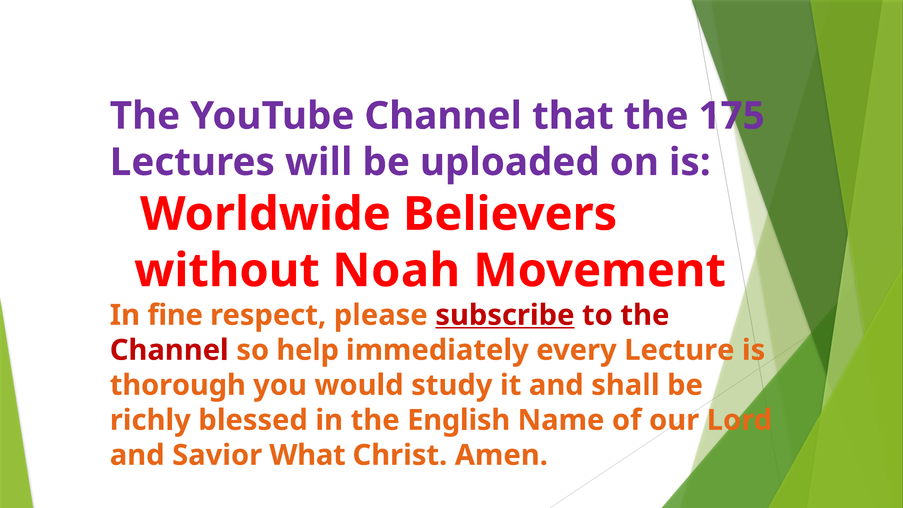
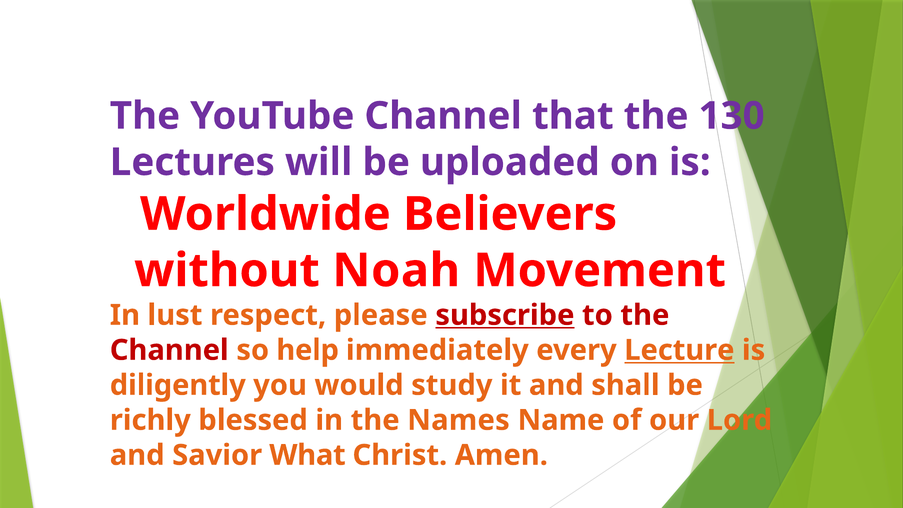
175: 175 -> 130 (732, 116)
fine: fine -> lust (175, 315)
Lecture underline: none -> present (679, 350)
thorough: thorough -> diligently (178, 385)
English: English -> Names (458, 420)
